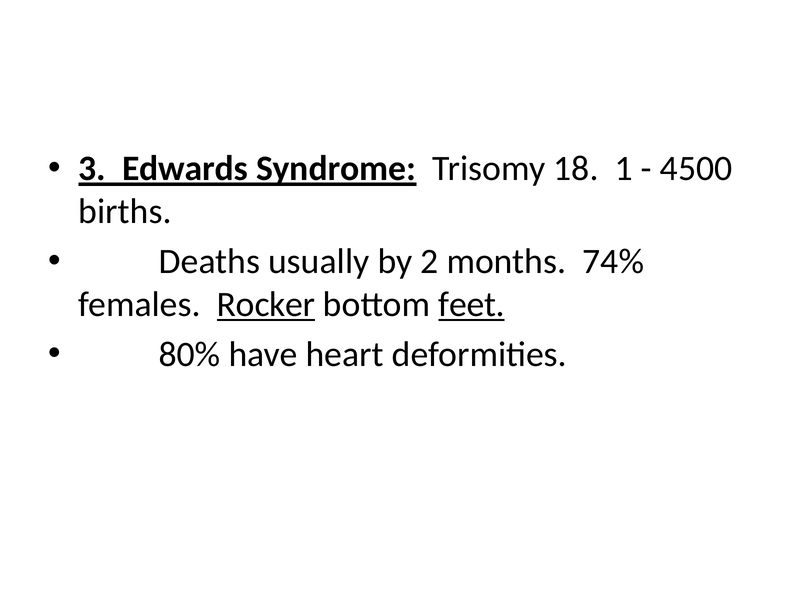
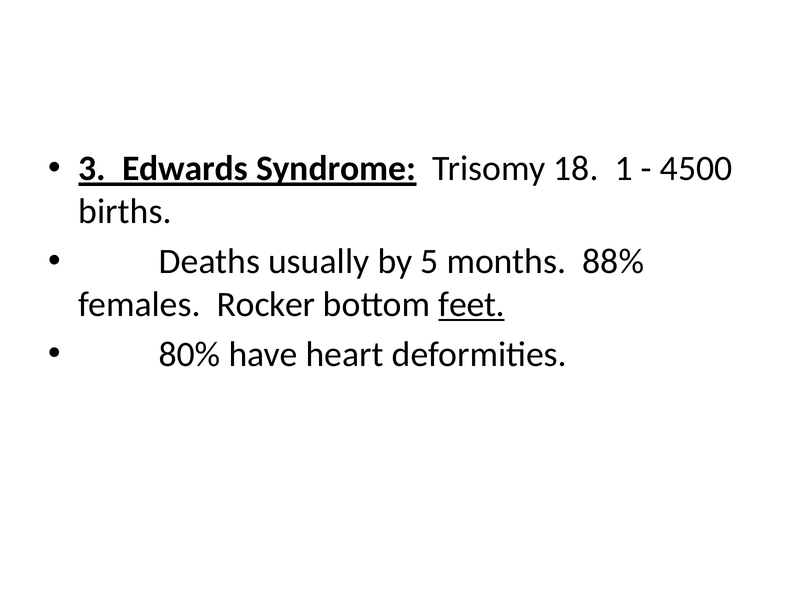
2: 2 -> 5 (429, 262)
74%: 74% -> 88% (613, 262)
Rocker underline: present -> none (266, 304)
